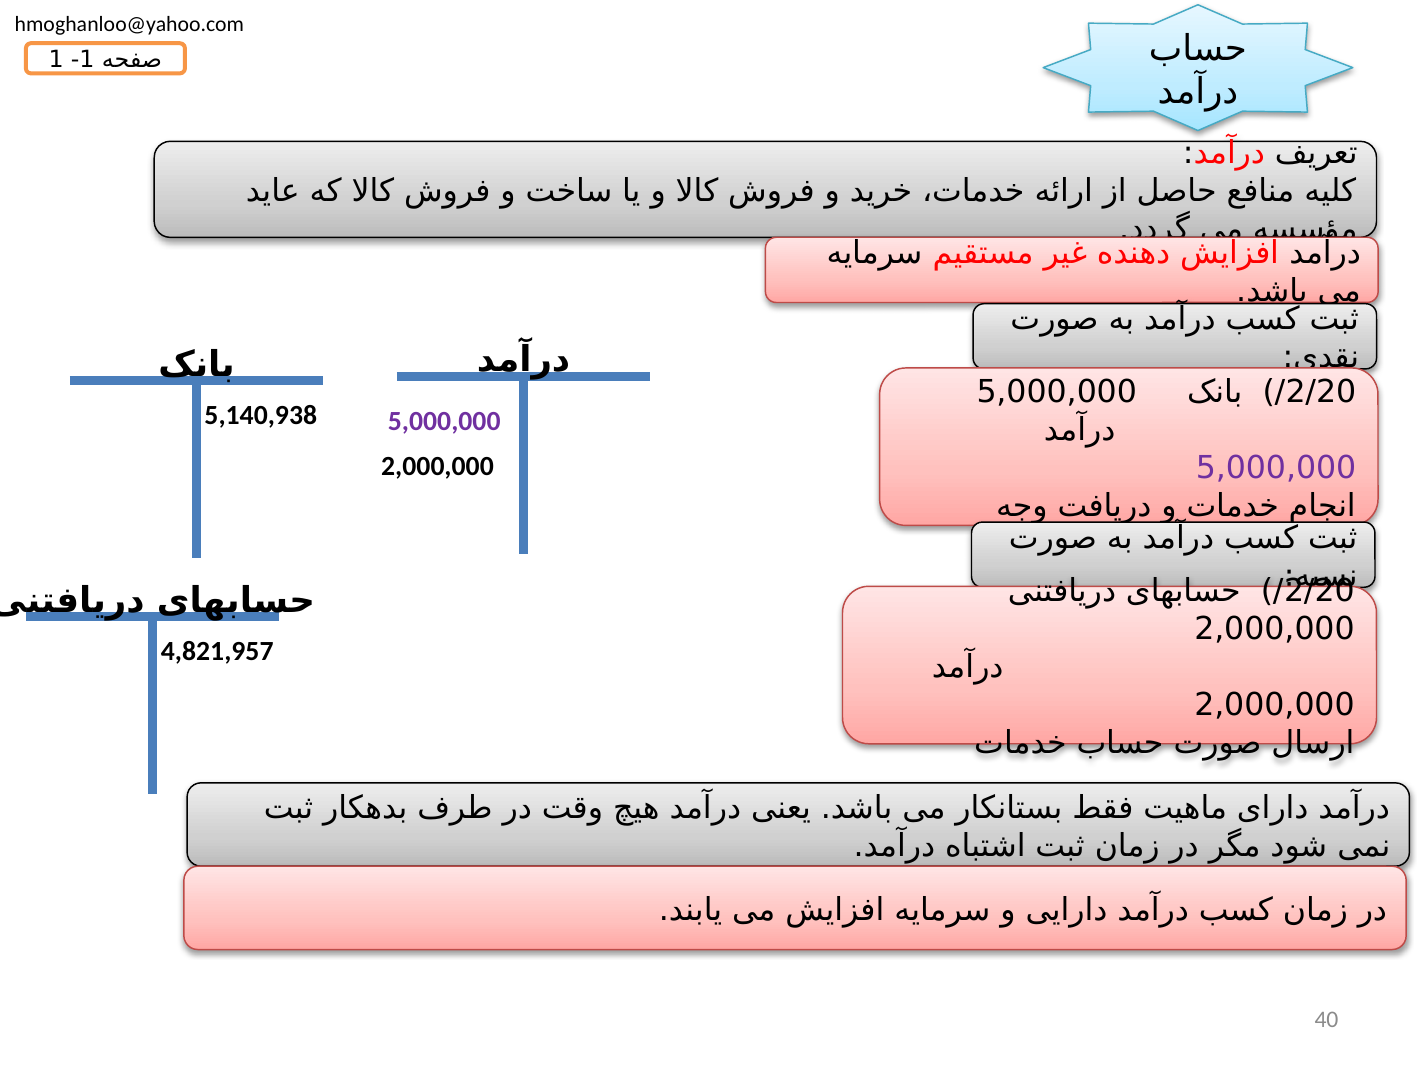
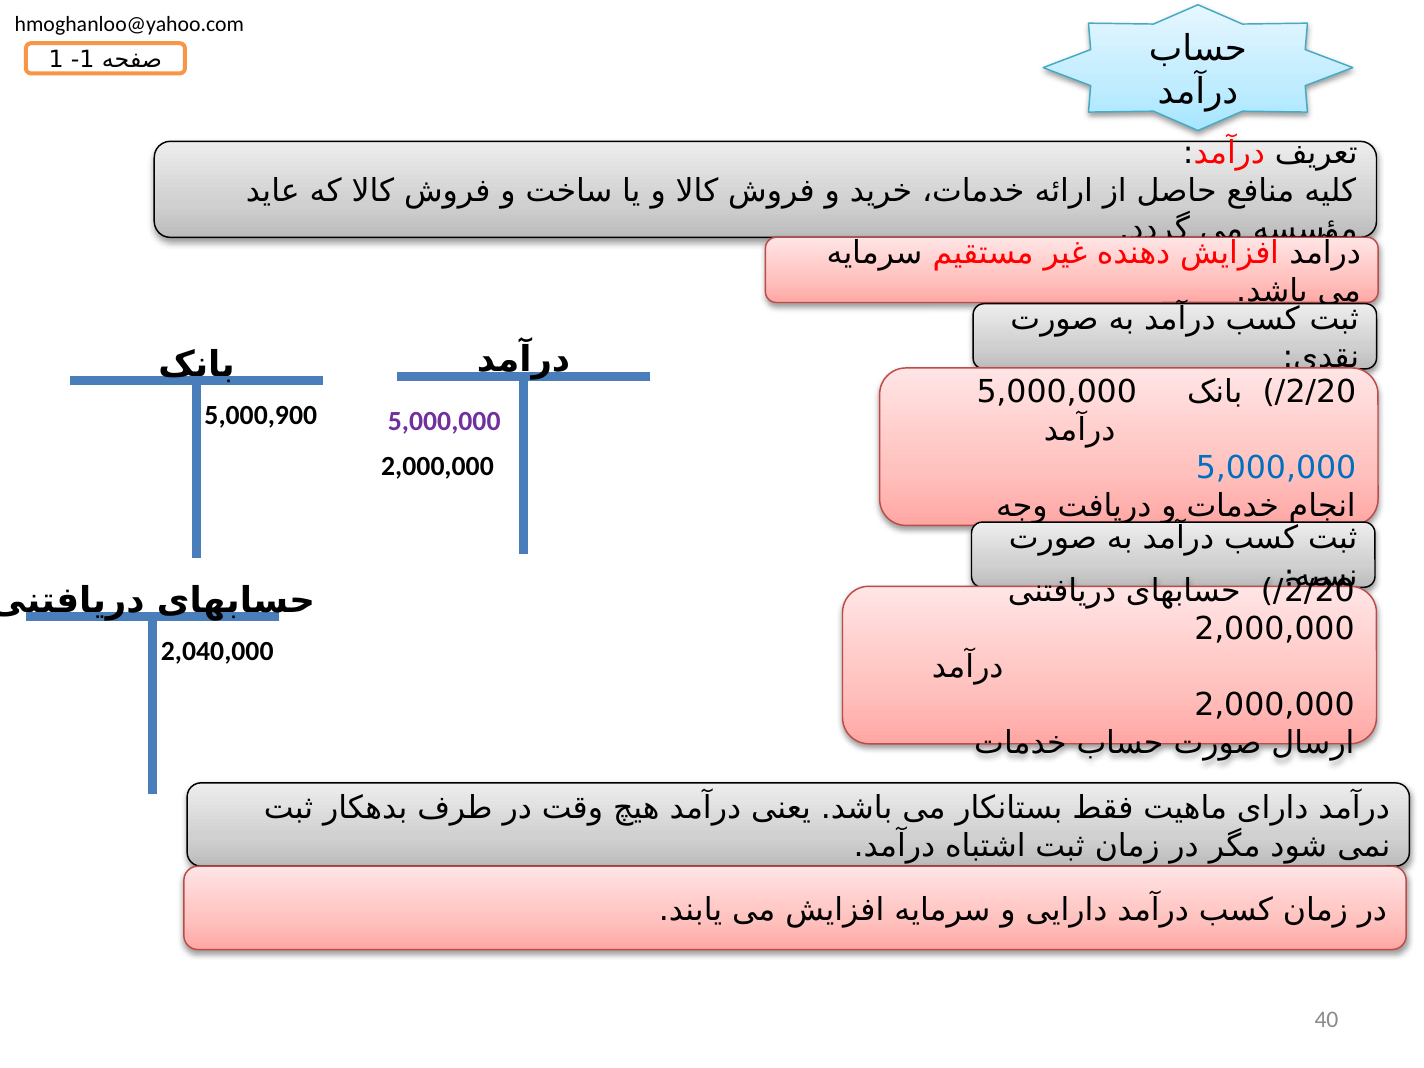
5,140,938: 5,140,938 -> 5,000,900 (261, 415)
5,000,000 colour: purple -> blue (1276, 468)
4,821,957: 4,821,957 -> 2,040,000 (217, 651)
